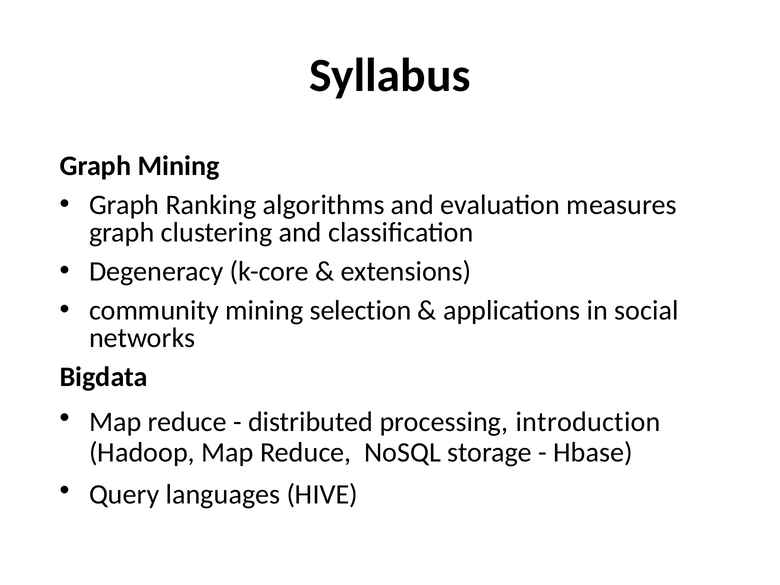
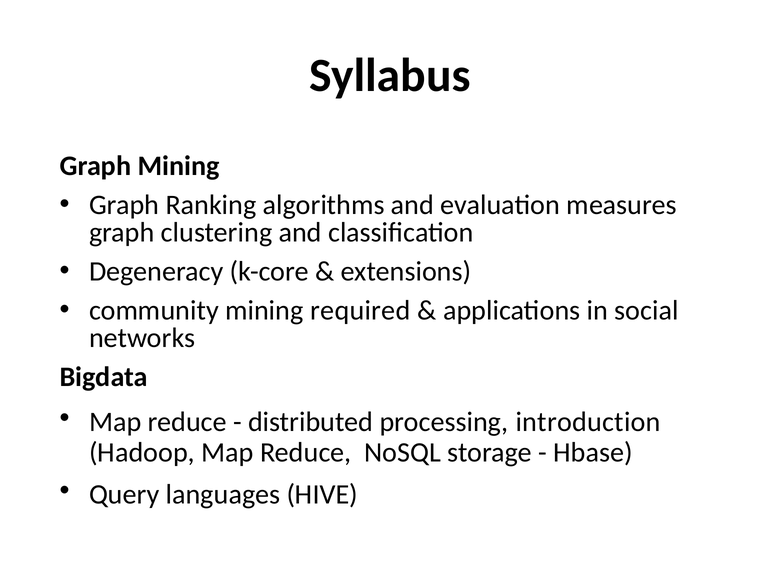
selection: selection -> required (360, 310)
